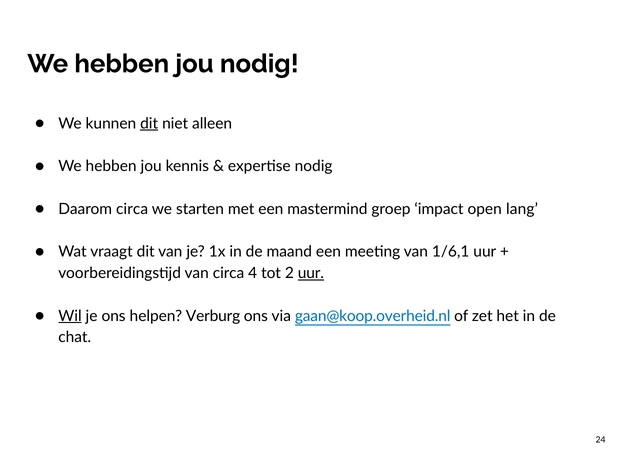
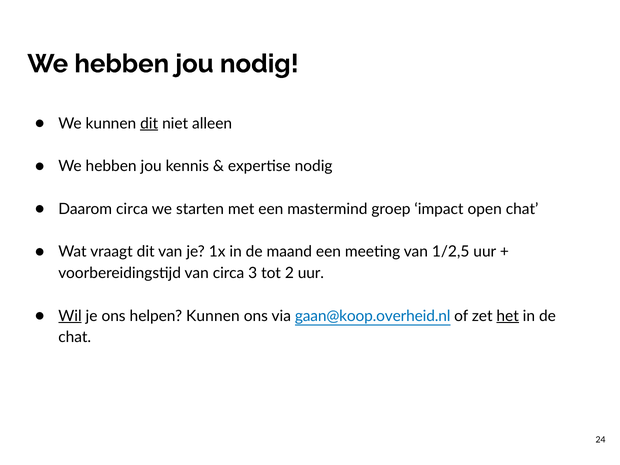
open lang: lang -> chat (522, 209)
1/6,1: 1/6,1 -> 1/2,5 (451, 252)
4: 4 -> 3 (253, 273)
uur underline: present -> none (311, 273)
helpen Verburg: Verburg -> Kunnen (213, 316)
het underline: none -> present (508, 316)
